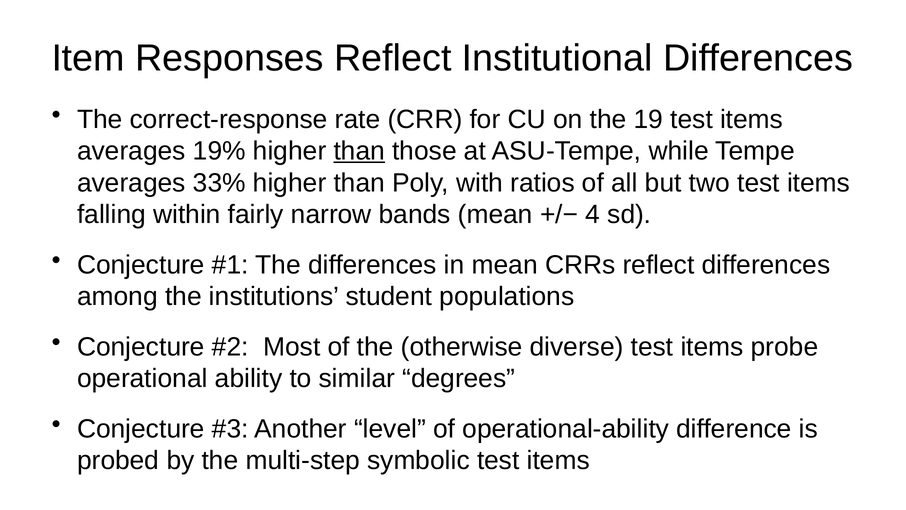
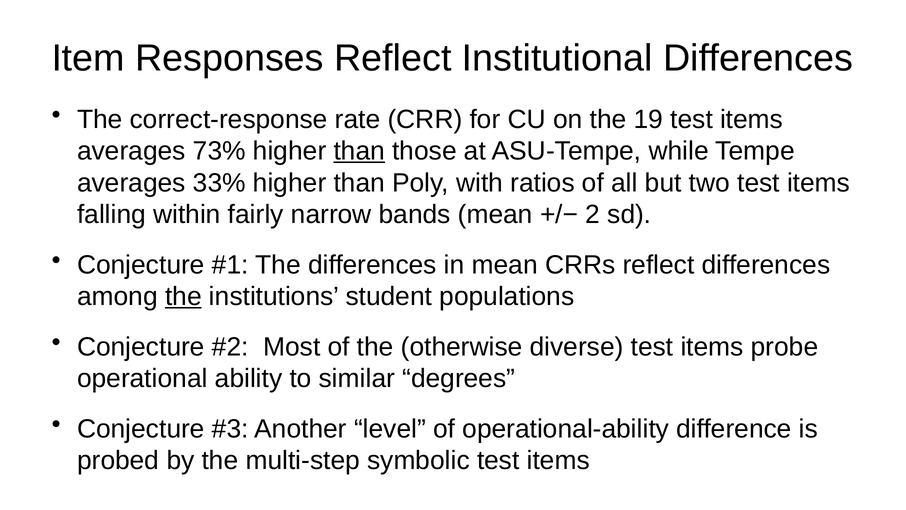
19%: 19% -> 73% (219, 151)
4: 4 -> 2 (593, 214)
the underline: none -> present (183, 296)
